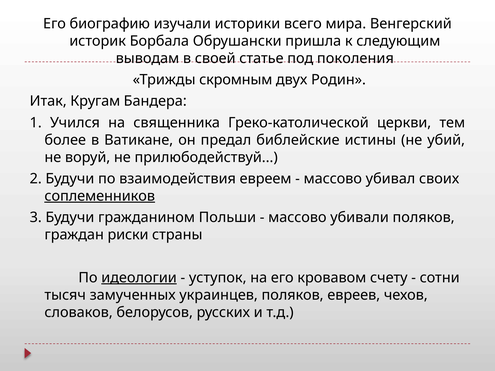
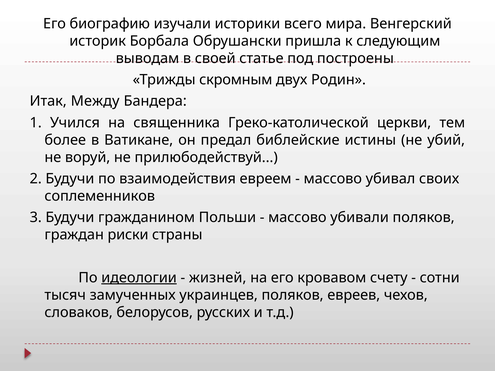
поколения: поколения -> построены (355, 58)
Кругам: Кругам -> Между (95, 101)
соплеменников underline: present -> none (100, 196)
уступок: уступок -> жизней (218, 278)
